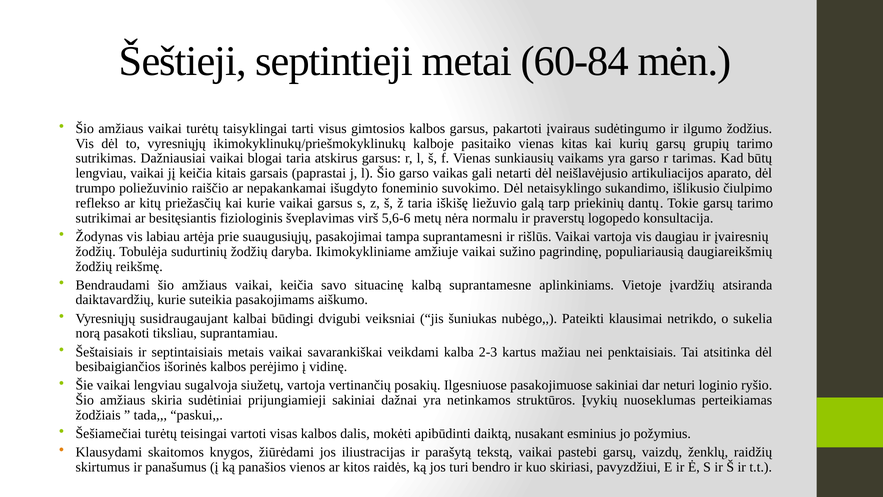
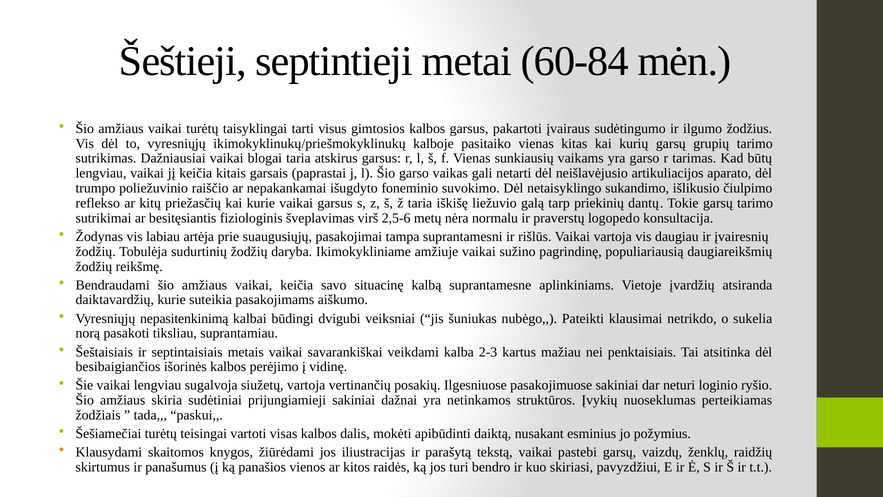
5,6-6: 5,6-6 -> 2,5-6 (396, 218)
susidraugaujant: susidraugaujant -> nepasitenkinimą (184, 318)
